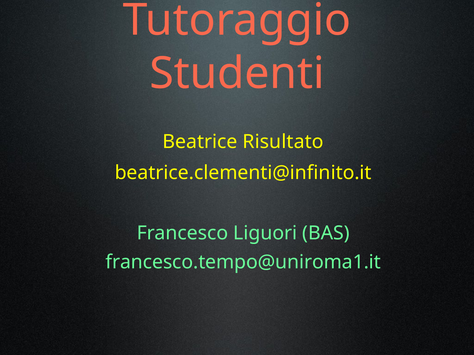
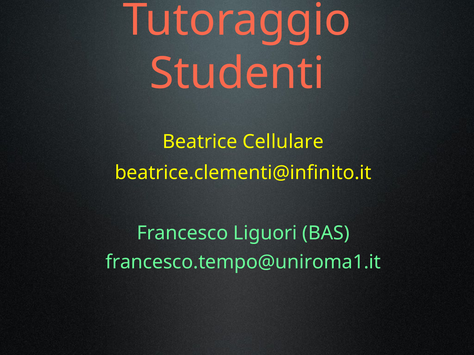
Risultato: Risultato -> Cellulare (283, 142)
